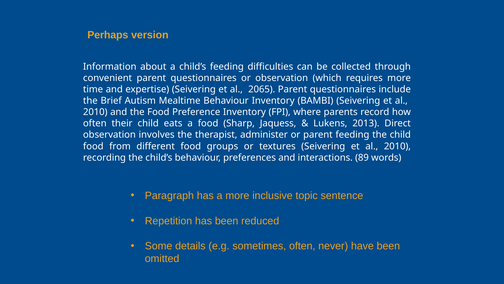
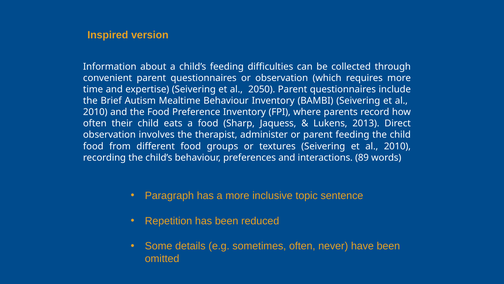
Perhaps: Perhaps -> Inspired (108, 35)
2065: 2065 -> 2050 (262, 89)
